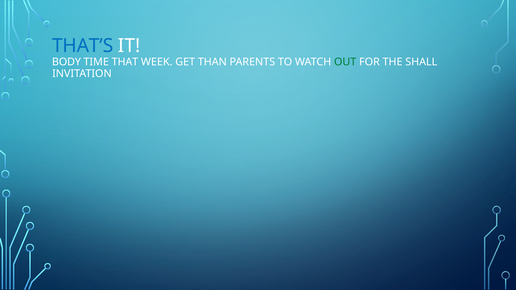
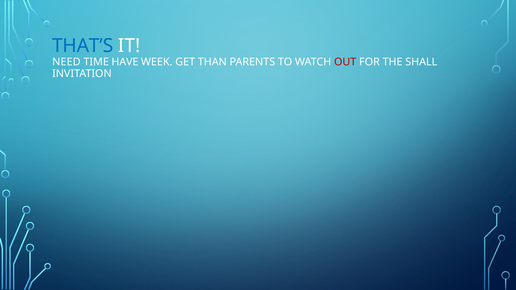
BODY: BODY -> NEED (66, 62)
THAT: THAT -> HAVE (125, 62)
OUT colour: green -> red (345, 62)
